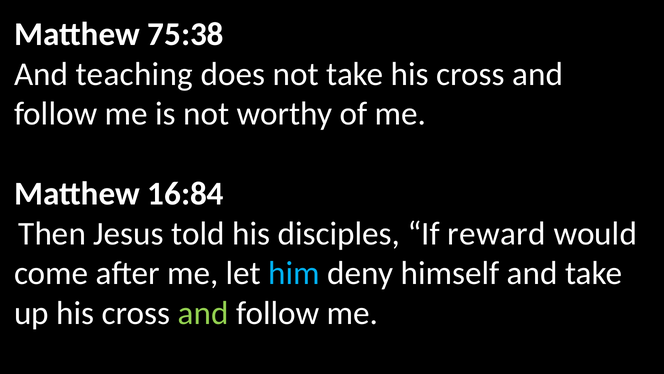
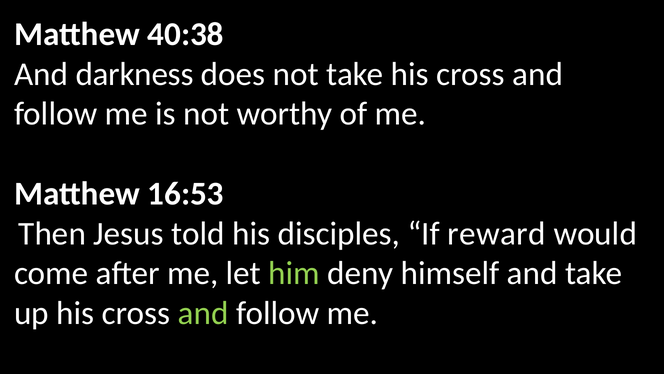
75:38: 75:38 -> 40:38 (186, 34)
teaching: teaching -> darkness (135, 74)
16:84: 16:84 -> 16:53 (186, 193)
him colour: light blue -> light green (294, 273)
